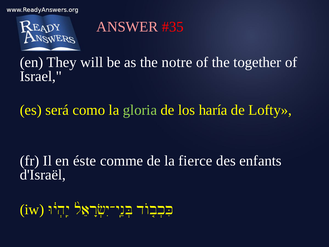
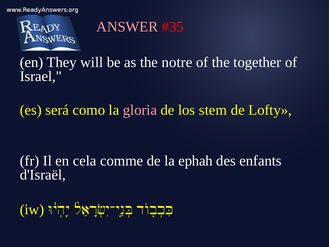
gloria colour: light green -> pink (140, 110)
haría: haría -> stem (213, 110)
éste: éste -> cela (85, 161)
fierce: fierce -> ephah (196, 161)
